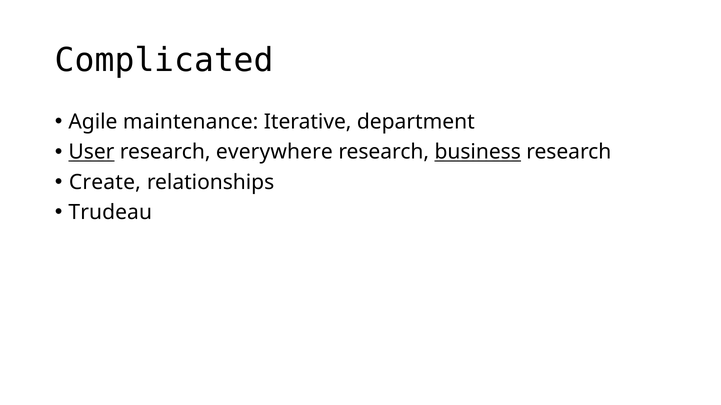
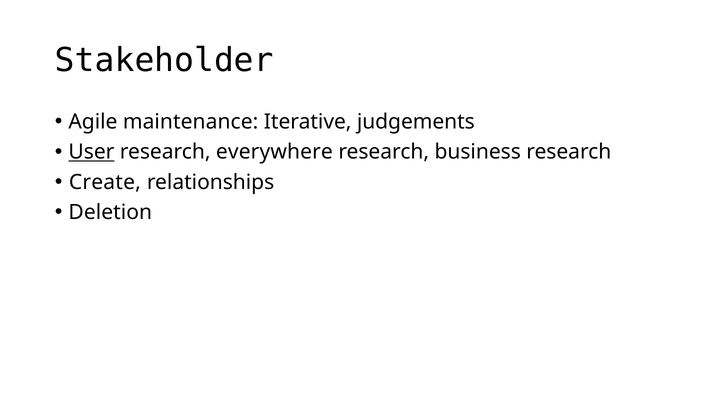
Complicated: Complicated -> Stakeholder (164, 61)
department: department -> judgements (416, 122)
business underline: present -> none (478, 152)
Trudeau: Trudeau -> Deletion (110, 213)
